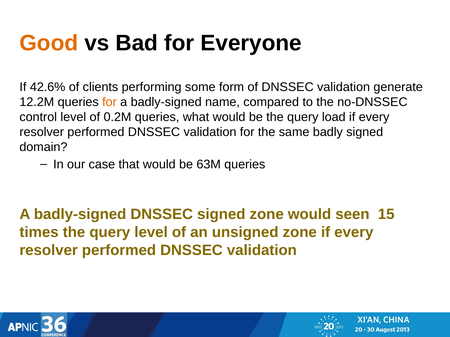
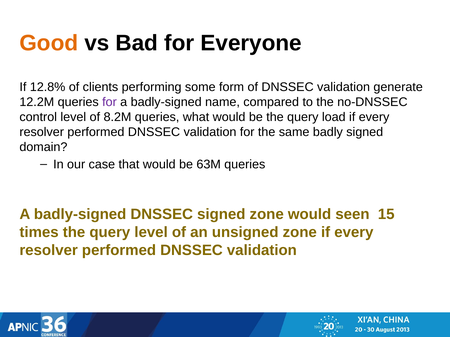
42.6%: 42.6% -> 12.8% (48, 87)
for colour: orange -> purple (109, 102)
0.2M: 0.2M -> 8.2M (117, 117)
